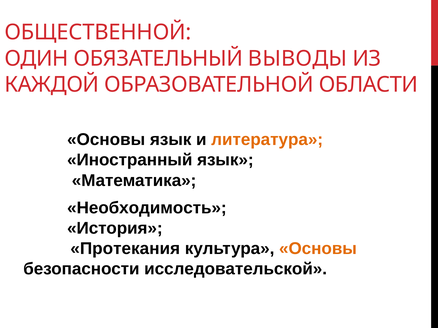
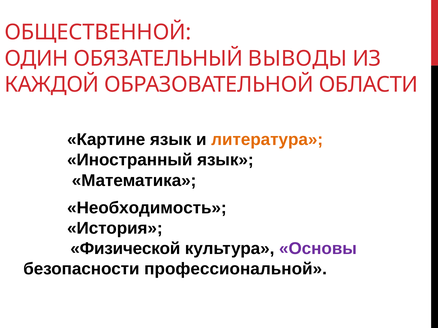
Основы: Основы -> Картине (106, 140)
Протекания: Протекания -> Физической (125, 249)
Основы colour: orange -> purple (318, 249)
исследовательской: исследовательской -> профессиональной (236, 269)
